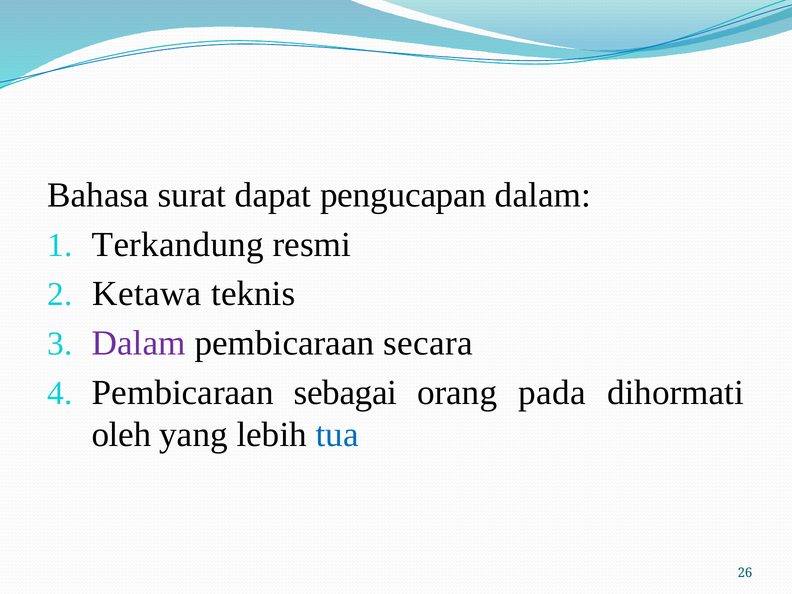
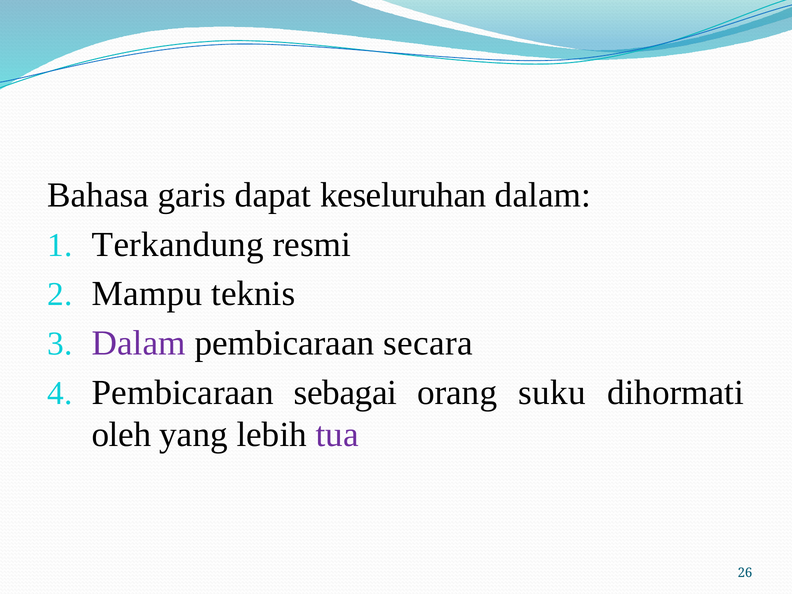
surat: surat -> garis (192, 195)
pengucapan: pengucapan -> keseluruhan (403, 195)
Ketawa: Ketawa -> Mampu (147, 294)
pada: pada -> suku (552, 392)
tua colour: blue -> purple (337, 435)
